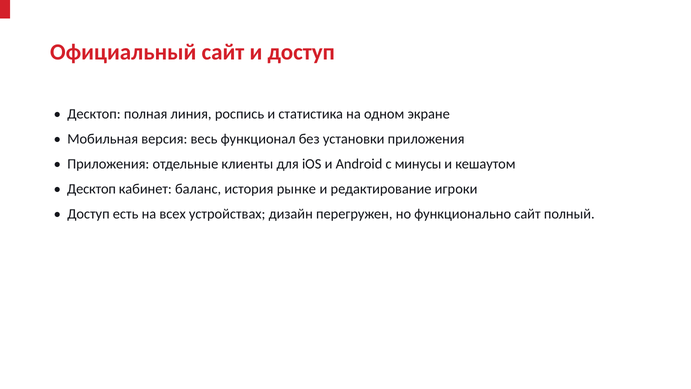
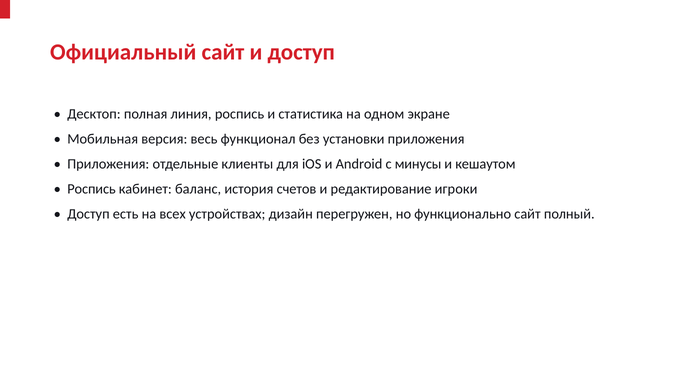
Десктоп: Десктоп -> Роспись (92, 189)
рынке: рынке -> счетов (296, 189)
